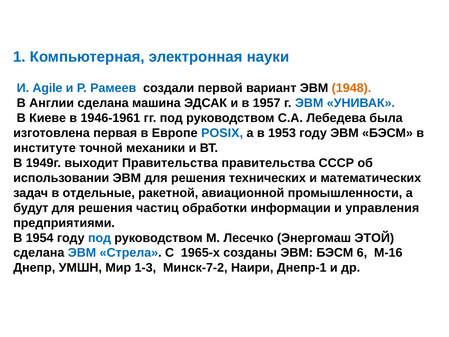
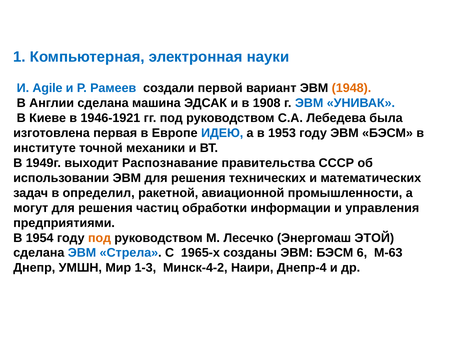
1957: 1957 -> 1908 (267, 103)
1946-1961: 1946-1961 -> 1946-1921 (110, 118)
POSIX: POSIX -> ИДЕЮ (222, 133)
выходит Правительства: Правительства -> Распознавание (170, 163)
отдельные: отдельные -> определил (99, 193)
будут: будут -> могут (31, 208)
под colour: blue -> orange (99, 238)
М-16: М-16 -> М-63 (388, 253)
Минск-7-2: Минск-7-2 -> Минск-4-2 (195, 268)
Днепр-1: Днепр-1 -> Днепр-4 (302, 268)
